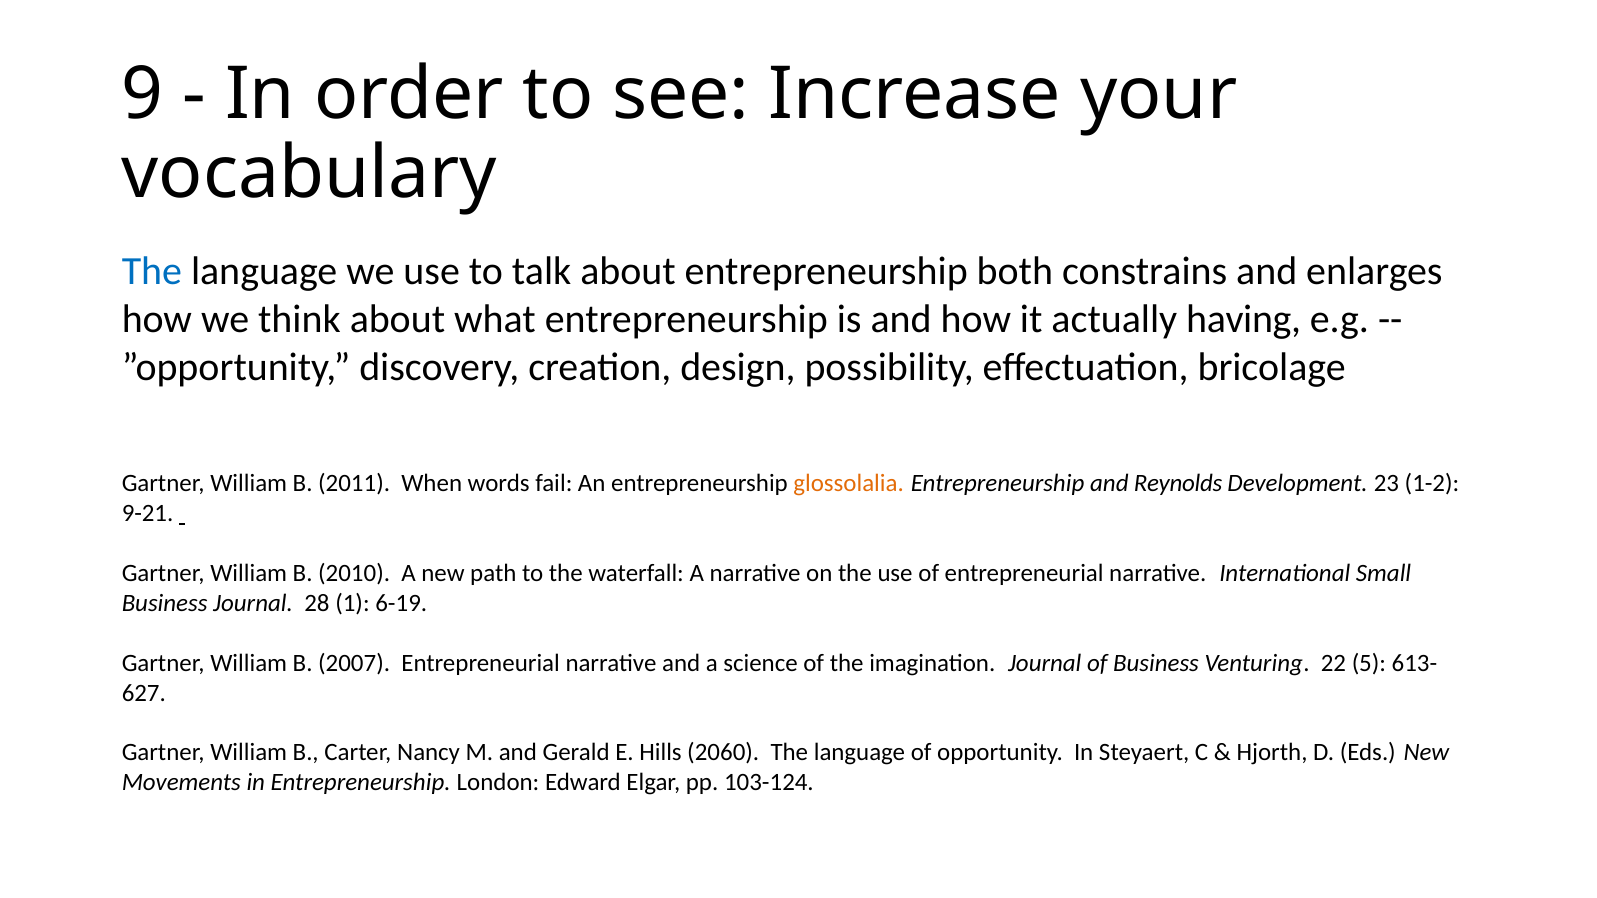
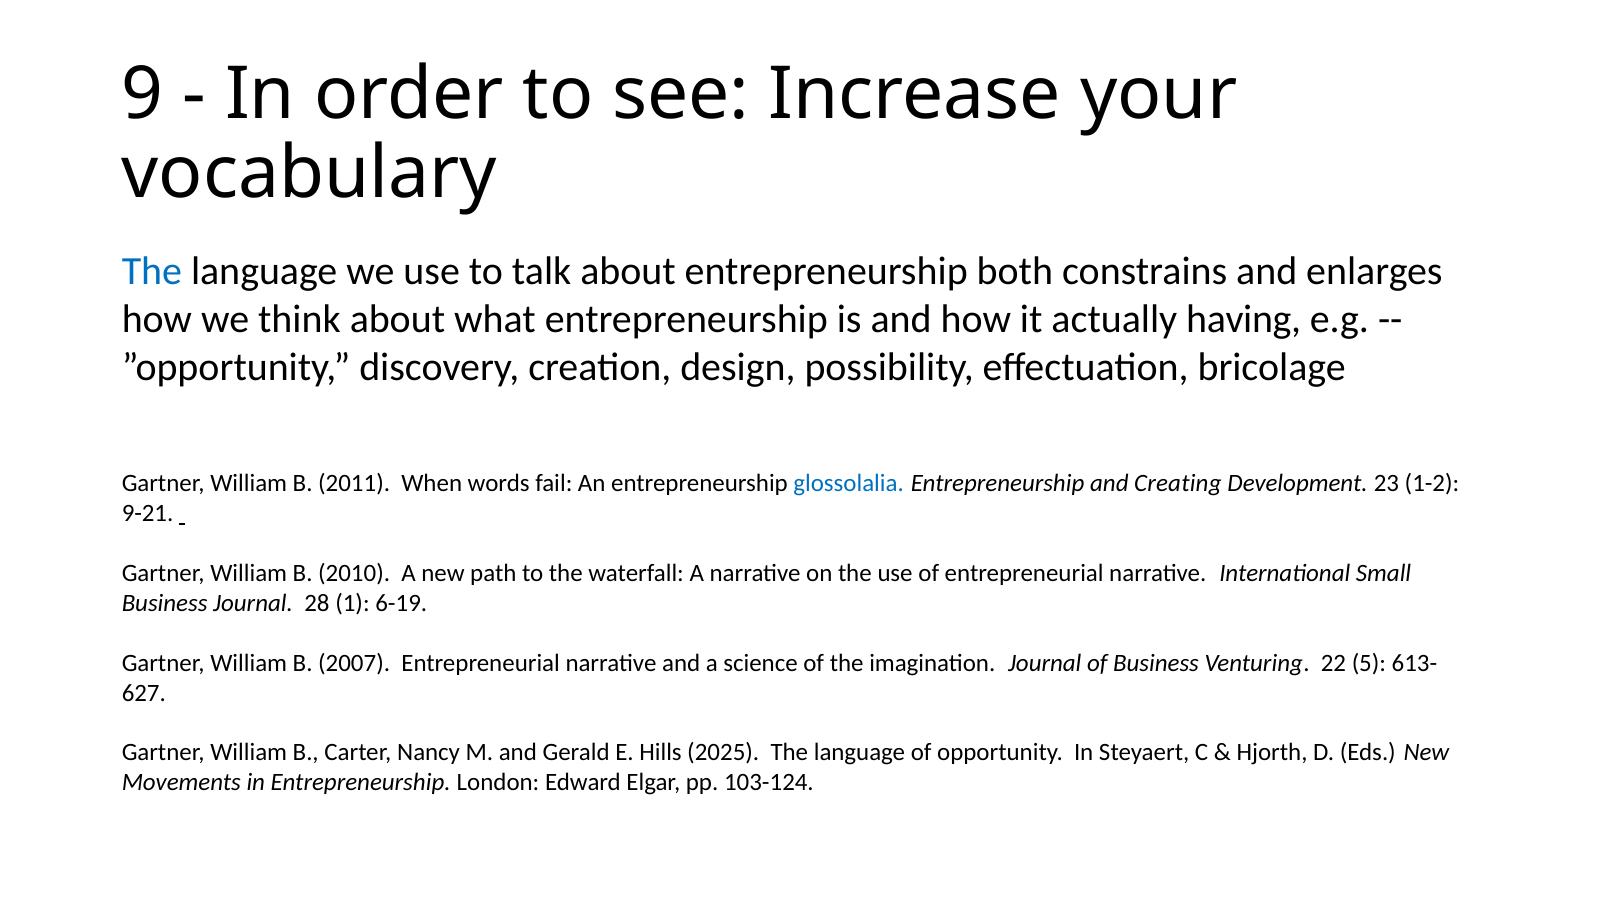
glossolalia colour: orange -> blue (849, 483)
Reynolds: Reynolds -> Creating (1178, 483)
2060: 2060 -> 2025 (723, 753)
